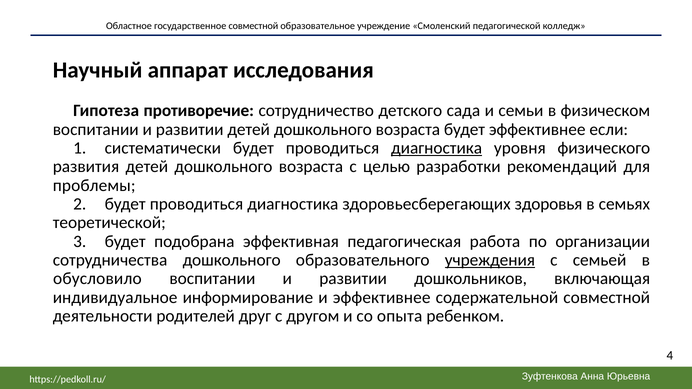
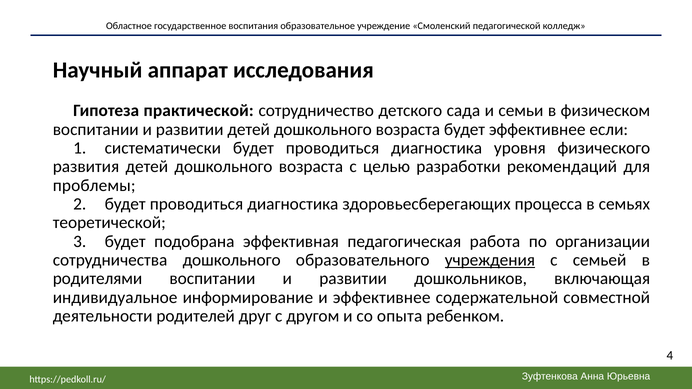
государственное совместной: совместной -> воспитания (253, 26)
противоречие: противоречие -> практической (199, 111)
диагностика underline: present -> none (437, 148)
здоровья: здоровья -> процесса (549, 204)
обусловило: обусловило -> родителями (98, 279)
